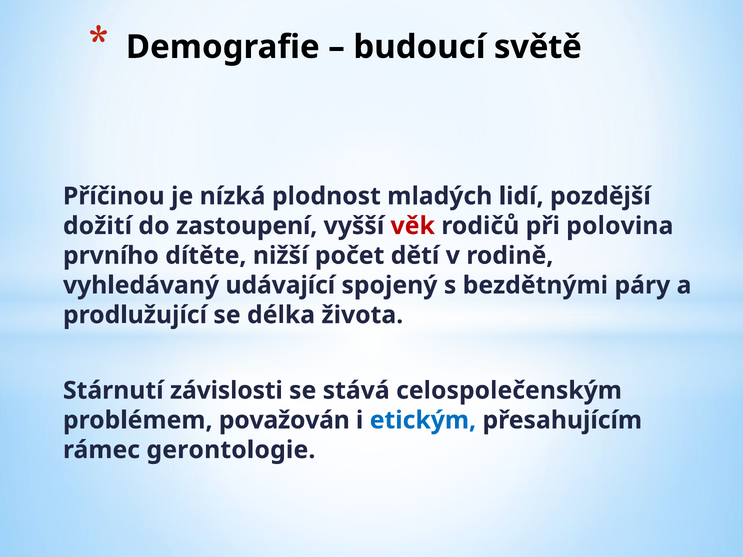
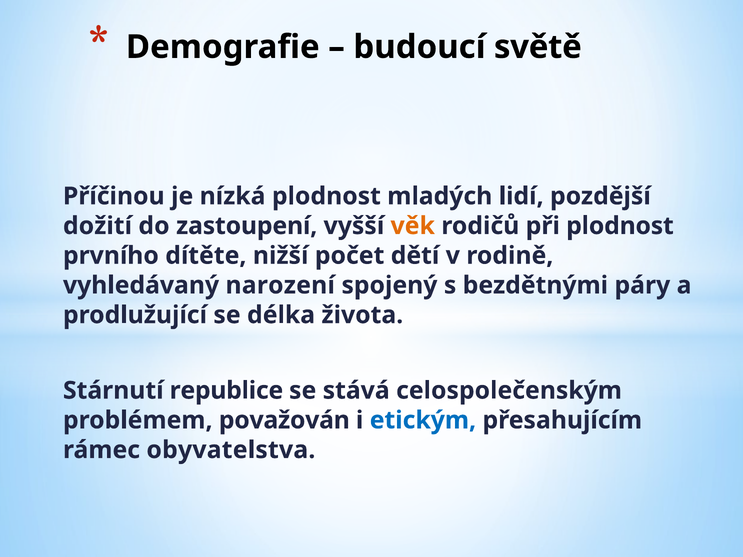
věk colour: red -> orange (413, 226)
při polovina: polovina -> plodnost (620, 226)
udávající: udávající -> narození (280, 285)
závislosti: závislosti -> republice (226, 391)
gerontologie: gerontologie -> obyvatelstva (231, 450)
